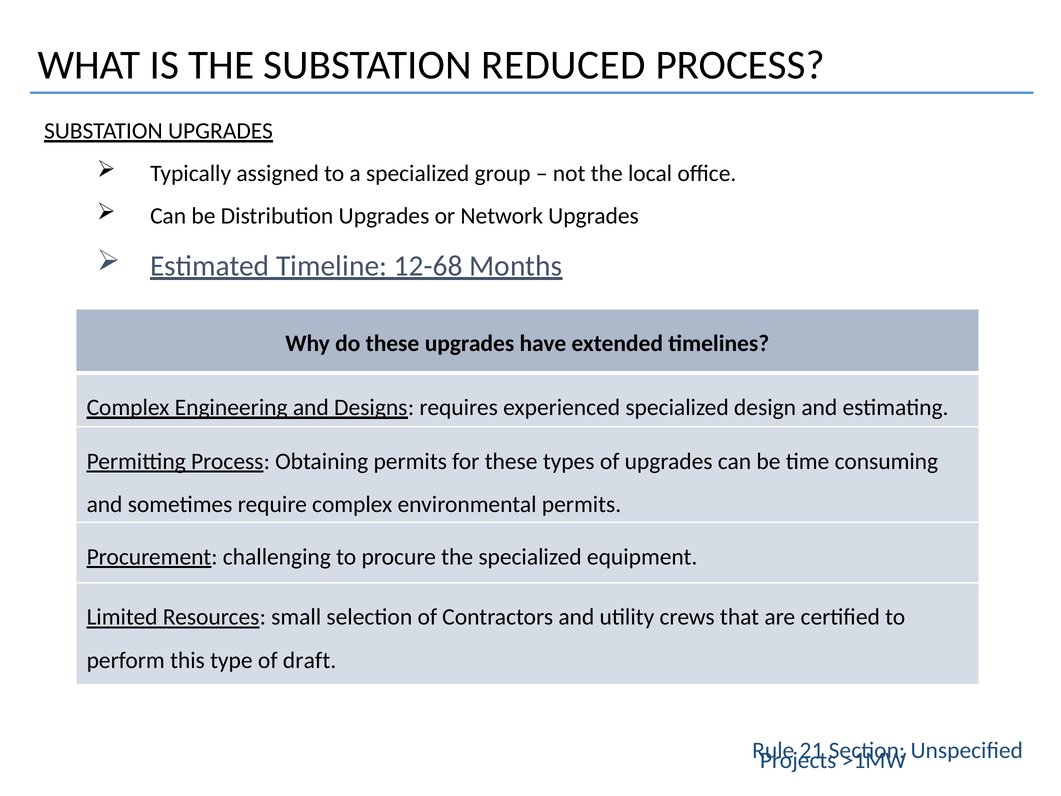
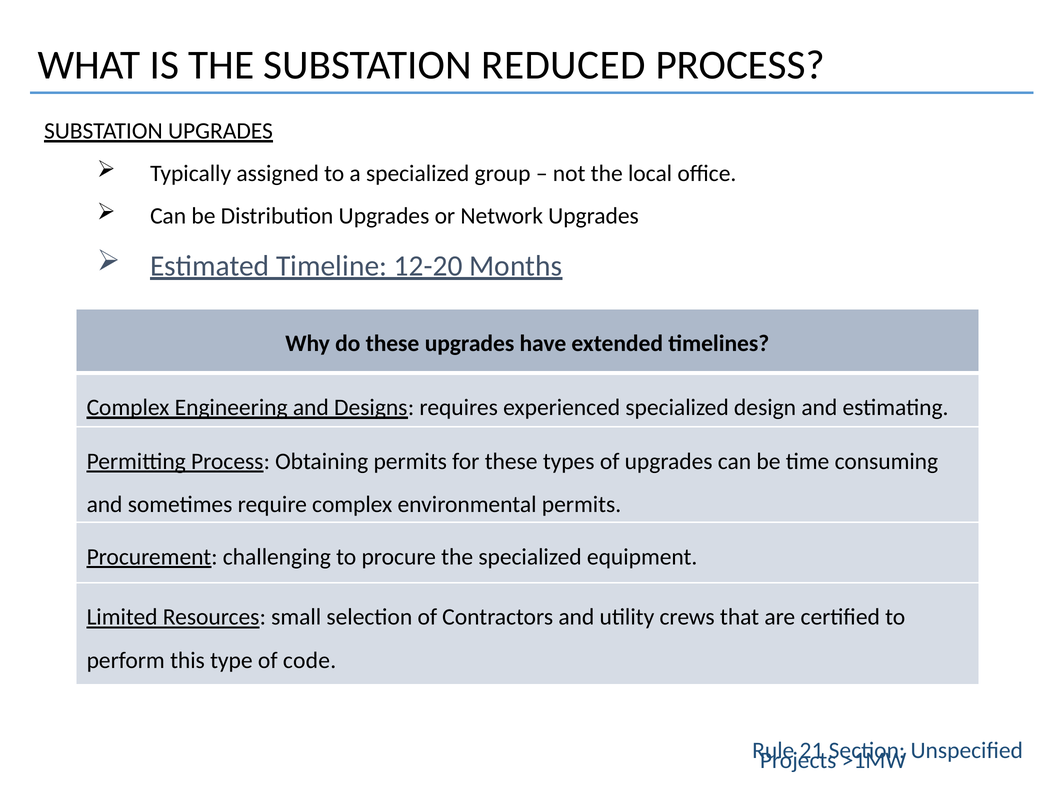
12-68: 12-68 -> 12-20 (428, 266)
draft: draft -> code (310, 660)
